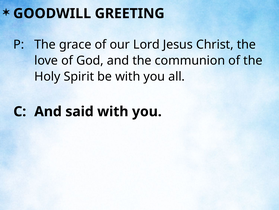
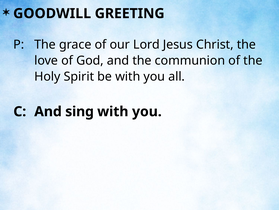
said: said -> sing (80, 111)
